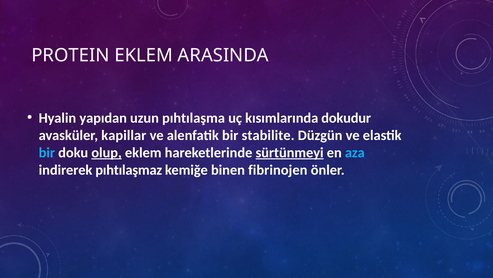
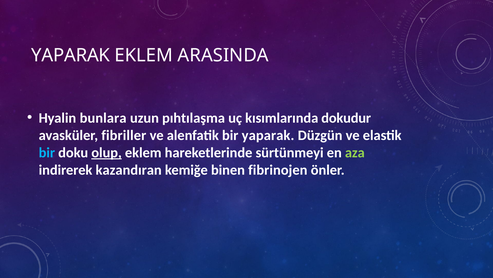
PROTEIN: PROTEIN -> YAPARAK (71, 55)
yapıdan: yapıdan -> bunlara (103, 118)
kapillar: kapillar -> fibriller (124, 135)
bir stabilite: stabilite -> yaparak (268, 135)
sürtünmeyi underline: present -> none (290, 152)
aza colour: light blue -> light green (355, 152)
pıhtılaşmaz: pıhtılaşmaz -> kazandıran (129, 170)
